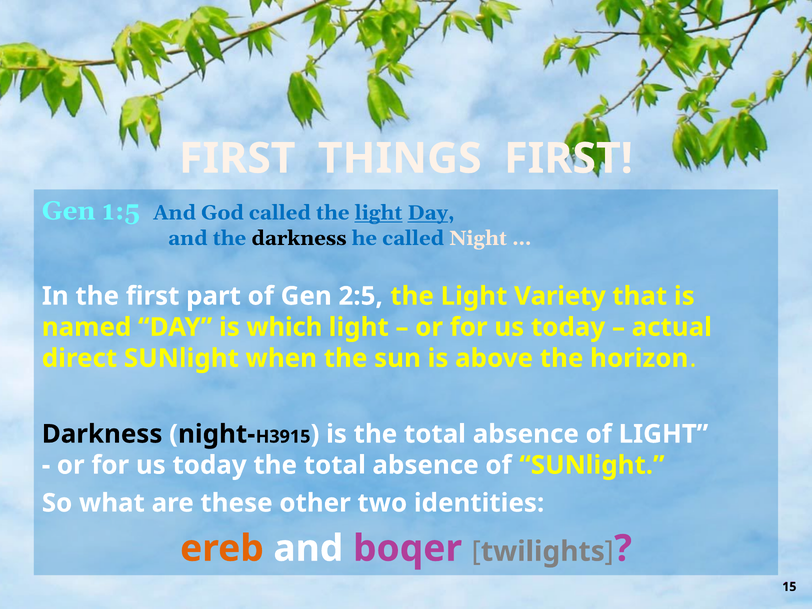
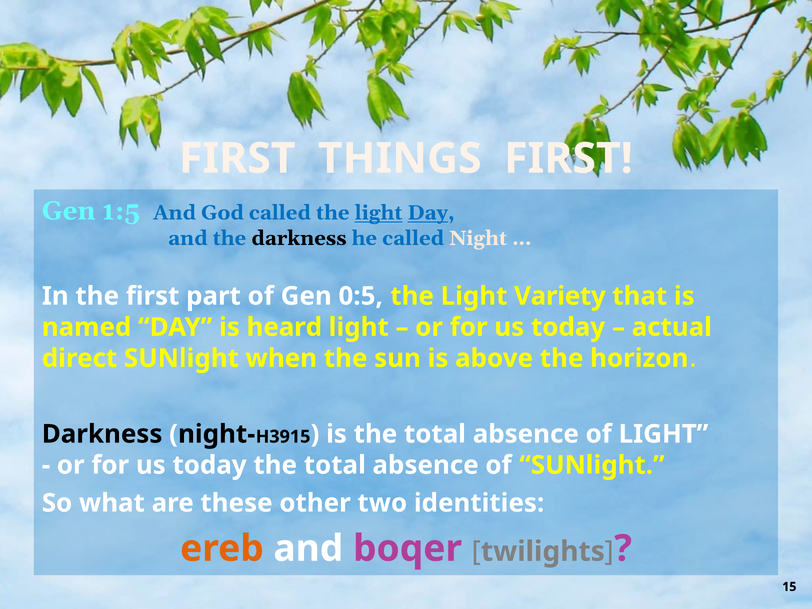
2:5: 2:5 -> 0:5 (361, 296)
which: which -> heard (284, 327)
